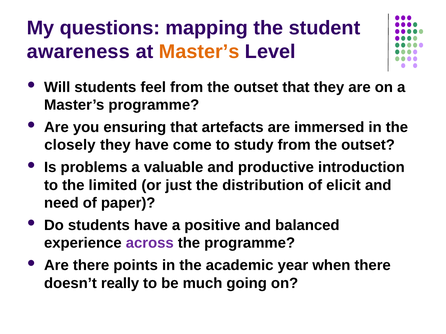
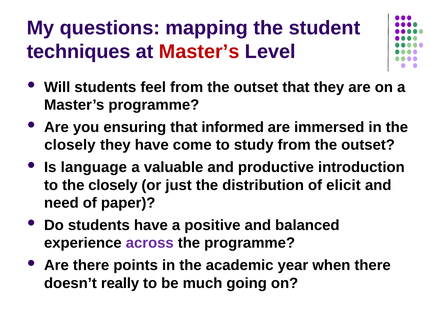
awareness: awareness -> techniques (79, 52)
Master’s colour: orange -> red (199, 52)
artefacts: artefacts -> informed (233, 127)
problems: problems -> language (94, 168)
to the limited: limited -> closely (113, 185)
